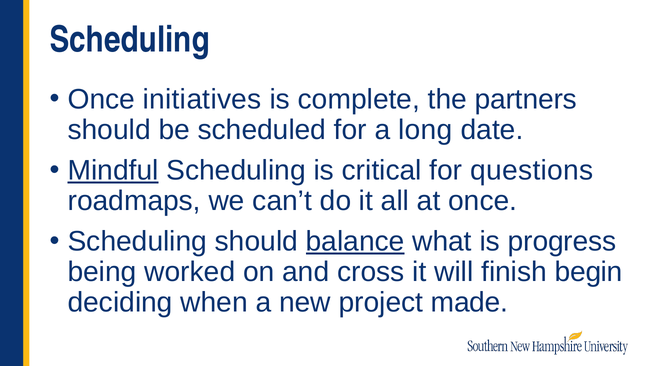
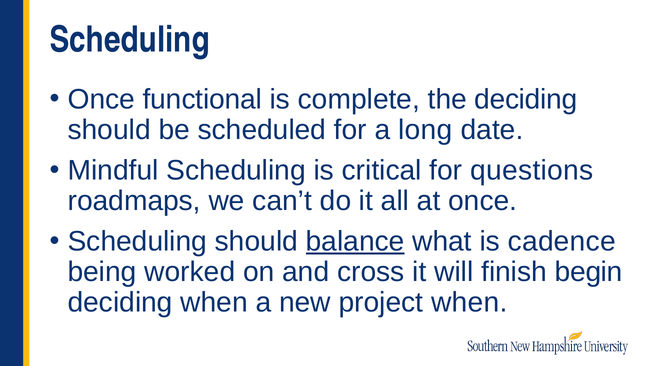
initiatives: initiatives -> functional (202, 99)
the partners: partners -> deciding (526, 99)
Mindful underline: present -> none (113, 170)
progress: progress -> cadence (562, 241)
project made: made -> when (469, 302)
